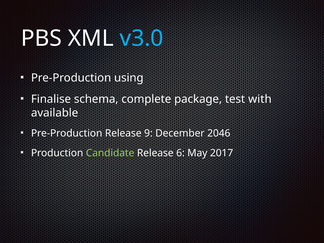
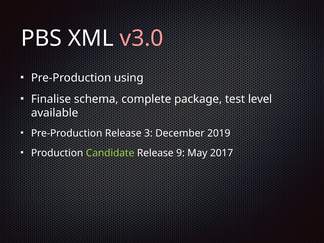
v3.0 colour: light blue -> pink (142, 38)
with: with -> level (260, 99)
9: 9 -> 3 (148, 133)
2046: 2046 -> 2019 (219, 133)
6: 6 -> 9 (180, 153)
